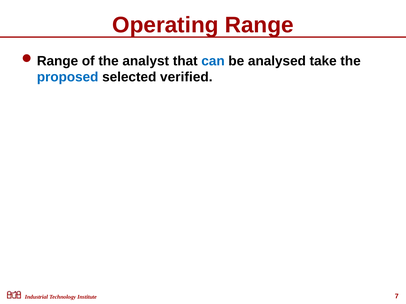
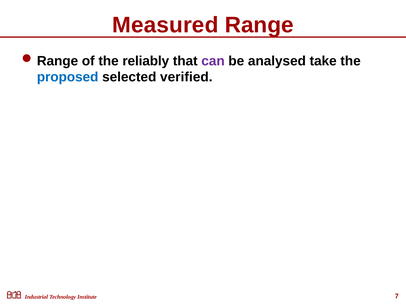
Operating: Operating -> Measured (165, 25)
analyst: analyst -> reliably (146, 61)
can colour: blue -> purple (213, 61)
